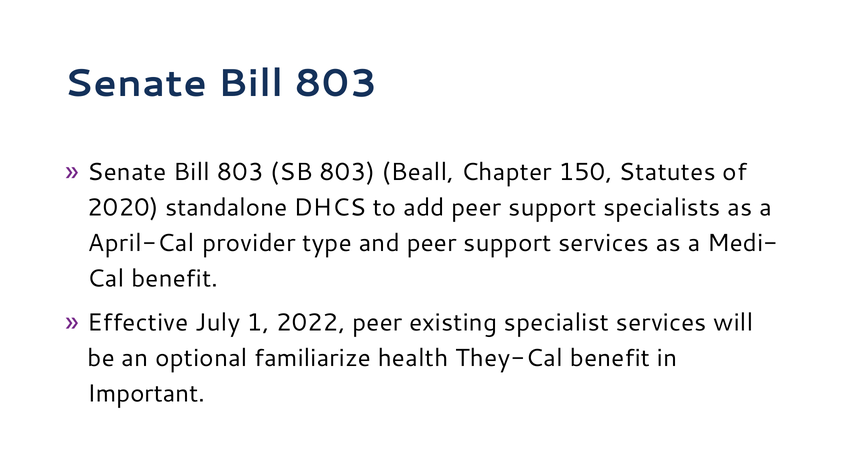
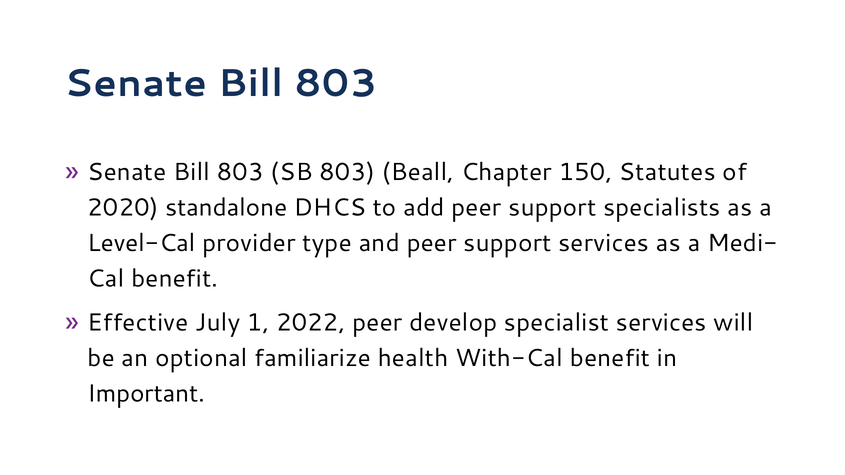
April-Cal: April-Cal -> Level-Cal (141, 243)
existing: existing -> develop (453, 323)
They-Cal: They-Cal -> With-Cal (509, 358)
